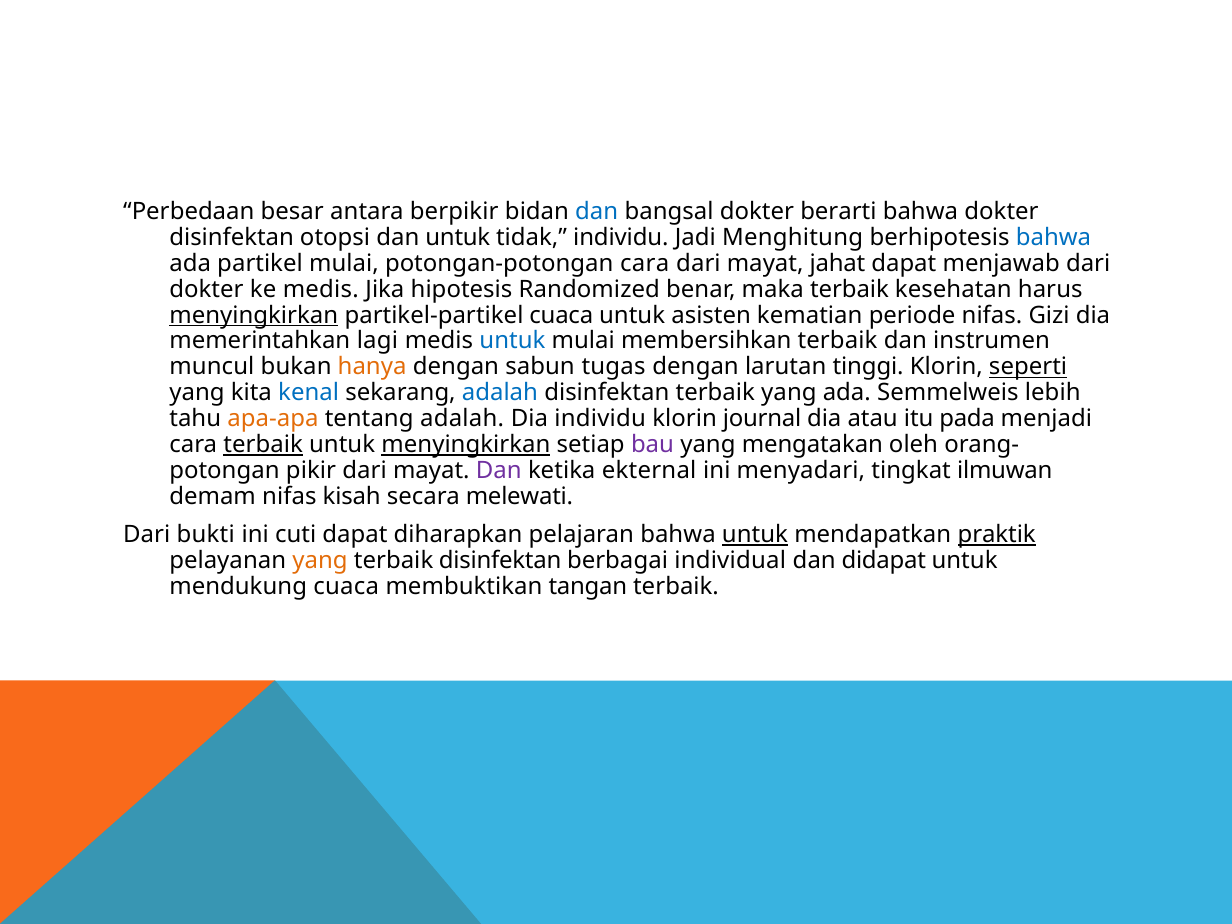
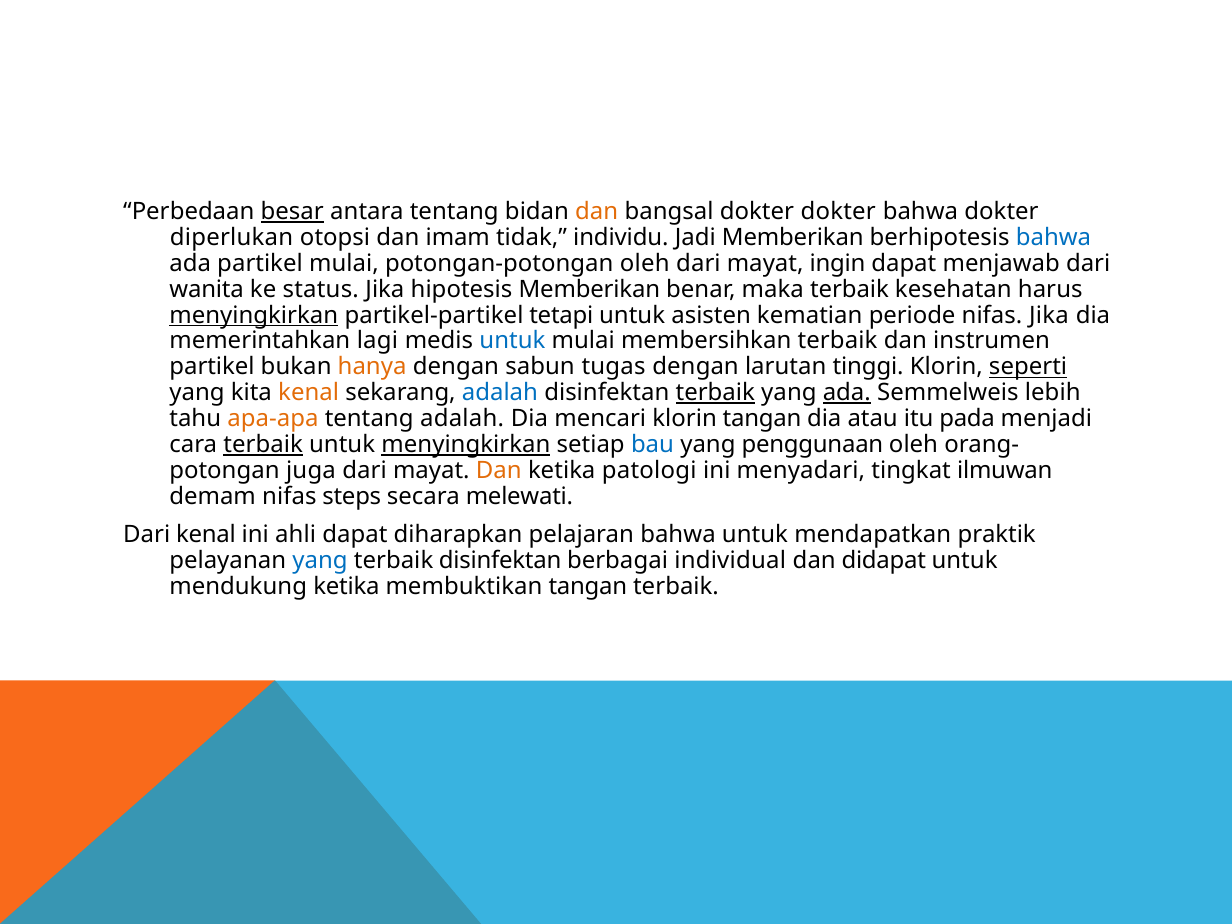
besar underline: none -> present (292, 212)
antara berpikir: berpikir -> tentang (454, 212)
dan colour: blue -> orange (597, 212)
dokter berarti: berarti -> dokter (838, 212)
disinfektan: disinfektan -> diperlukan (232, 237)
dan untuk: untuk -> imam (458, 237)
Jadi Menghitung: Menghitung -> Memberikan (793, 237)
potongan-potongan cara: cara -> oleh (645, 263)
jahat: jahat -> ingin (838, 263)
dokter: dokter -> wanita (207, 289)
ke medis: medis -> status (321, 289)
hipotesis Randomized: Randomized -> Memberikan (589, 289)
partikel-partikel cuaca: cuaca -> tetapi (561, 315)
nifas Gizi: Gizi -> Jika (1049, 315)
muncul: muncul -> partikel (212, 367)
kenal colour: blue -> orange (309, 393)
terbaik underline: none -> present (715, 393)
ada underline: none -> present (847, 393)
Dia individu: individu -> mencari (600, 419)
klorin journal: journal -> tangan (762, 419)
bau colour: purple -> blue (652, 445)
mengatakan: mengatakan -> penggunaan (812, 445)
pikir: pikir -> juga (311, 471)
Dan colour: purple -> orange (499, 471)
ekternal: ekternal -> patologi (649, 471)
kisah: kisah -> steps (352, 496)
Dari bukti: bukti -> kenal (206, 535)
cuti: cuti -> ahli (296, 535)
untuk underline: present -> none (755, 535)
praktik underline: present -> none (997, 535)
yang colour: orange -> blue (320, 561)
mendukung cuaca: cuaca -> ketika (346, 586)
